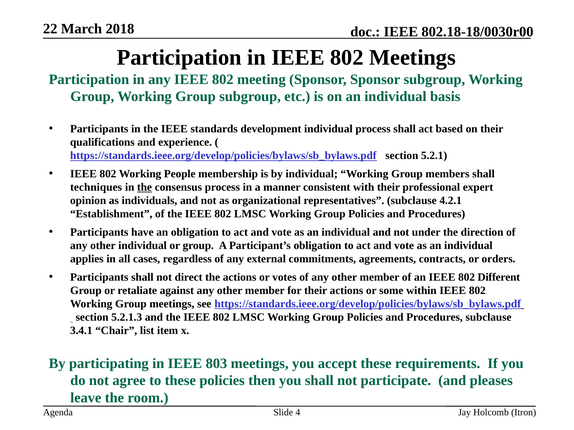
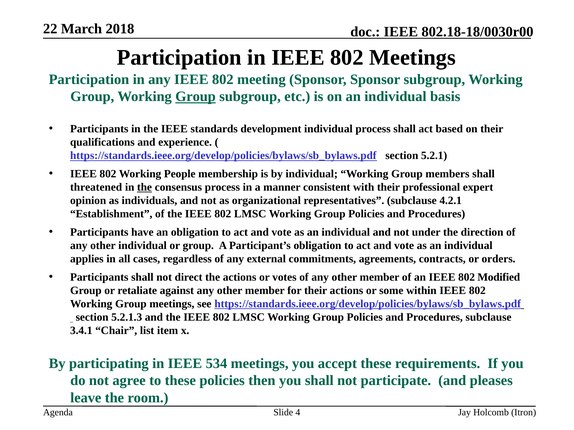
Group underline: none -> present (195, 97)
techniques: techniques -> threatened (96, 187)
Different: Different -> Modified (499, 277)
803: 803 -> 534 (216, 364)
